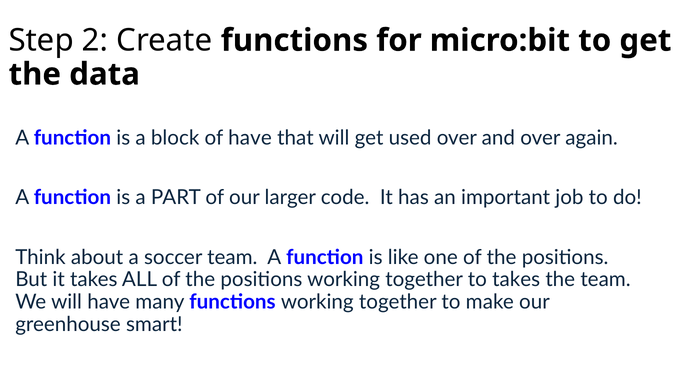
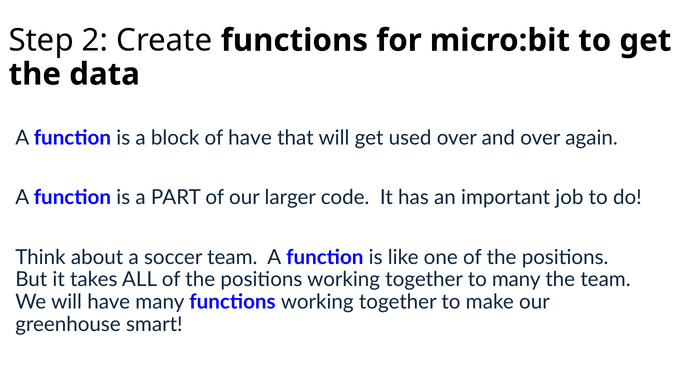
to takes: takes -> many (516, 279)
